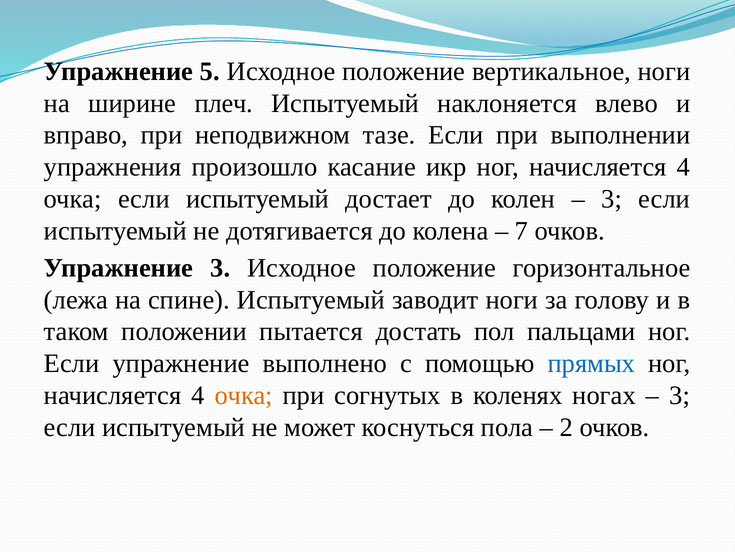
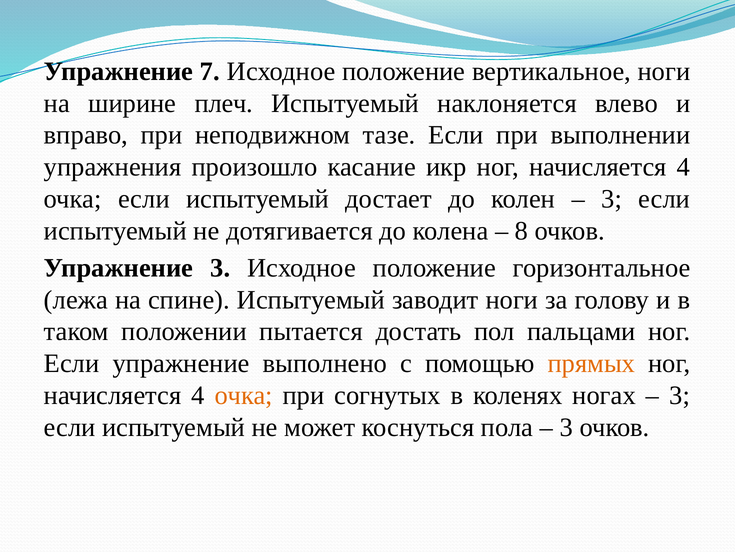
5: 5 -> 7 (210, 71)
7: 7 -> 8 (522, 230)
прямых colour: blue -> orange (591, 363)
2: 2 -> 3 (566, 427)
